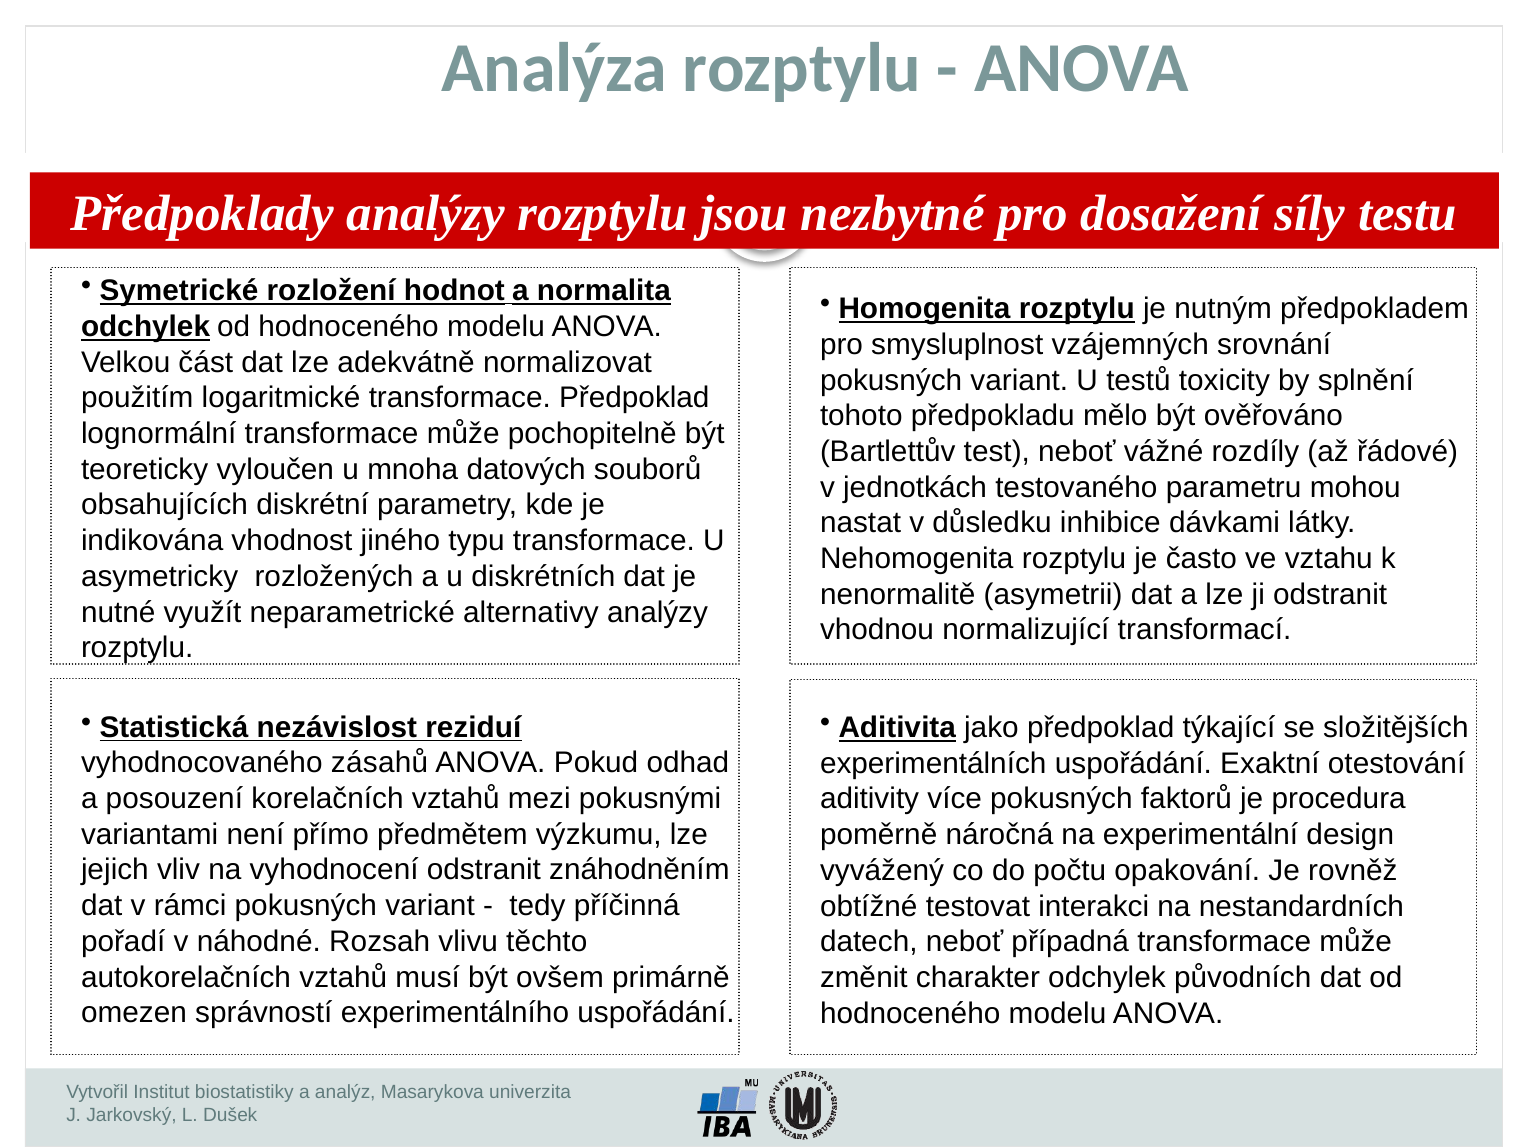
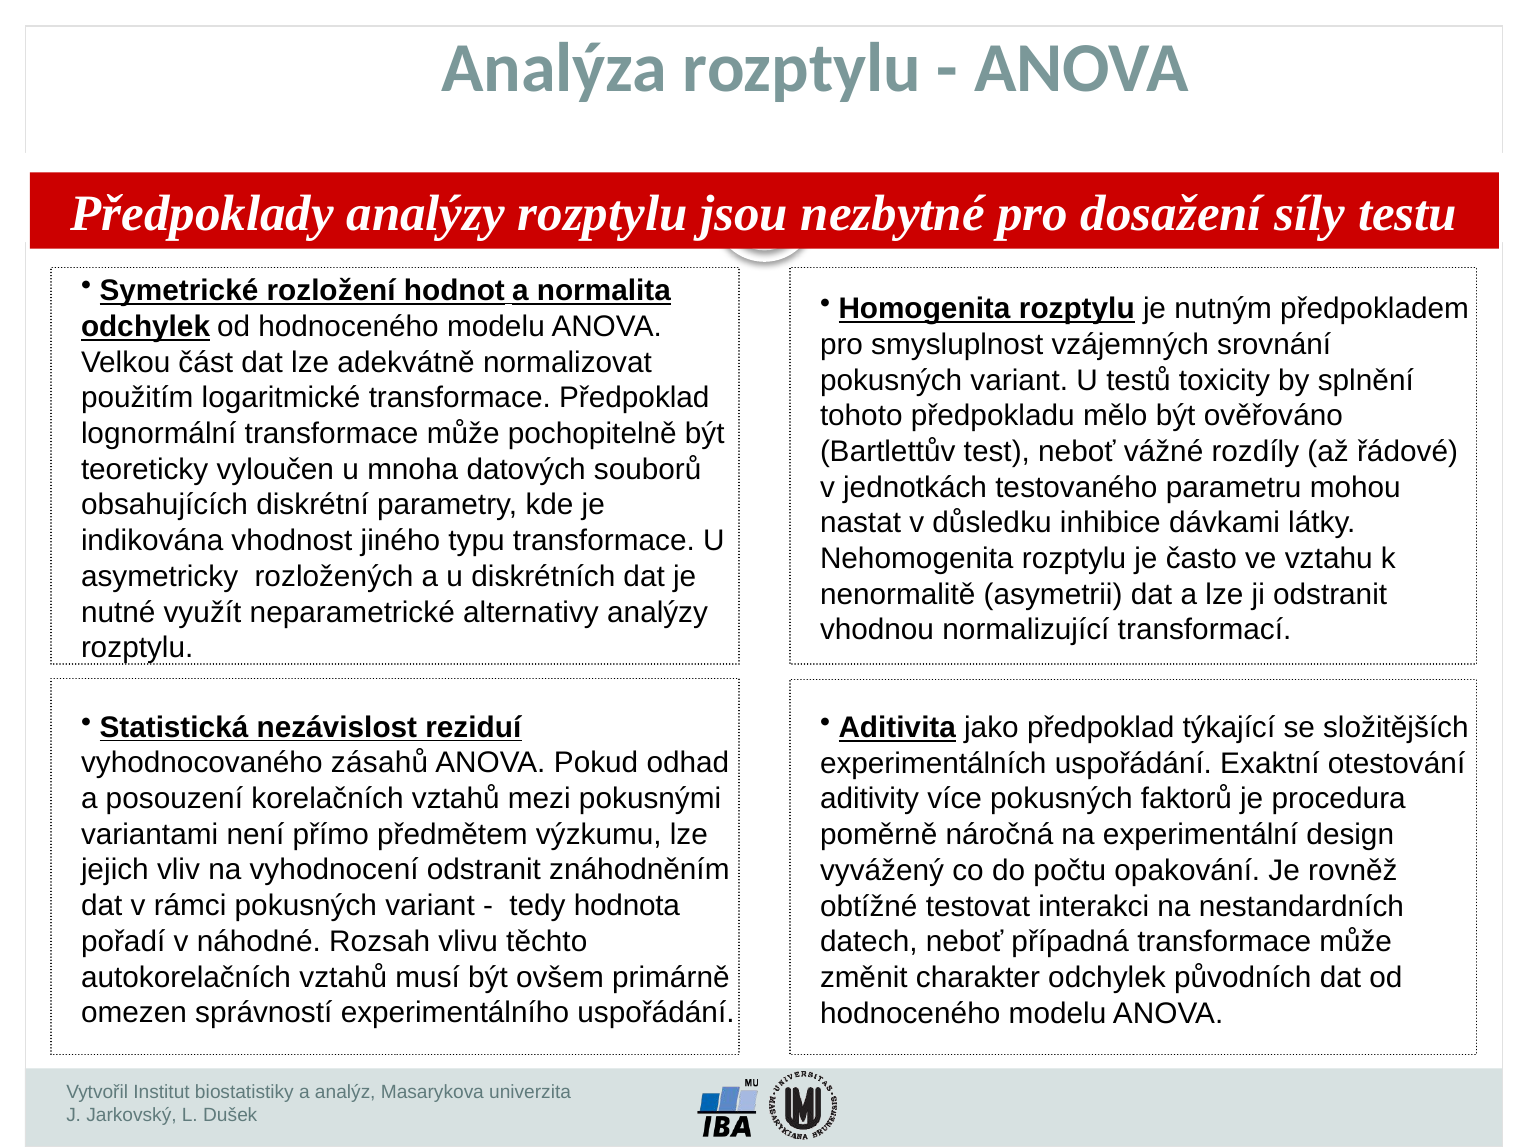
příčinná: příčinná -> hodnota (627, 906)
